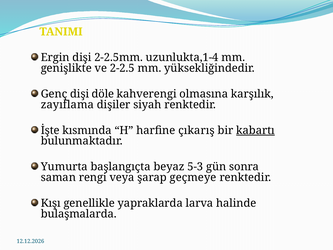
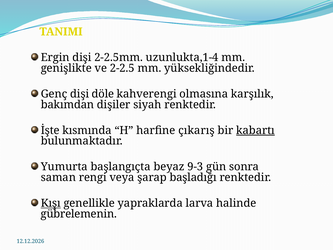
zayıflama: zayıflama -> bakımdan (67, 104)
5-3: 5-3 -> 9-3 (195, 167)
geçmeye: geçmeye -> başladığı (193, 177)
Kışı underline: none -> present (51, 203)
bulaşmalarda: bulaşmalarda -> gübrelemenin (79, 214)
